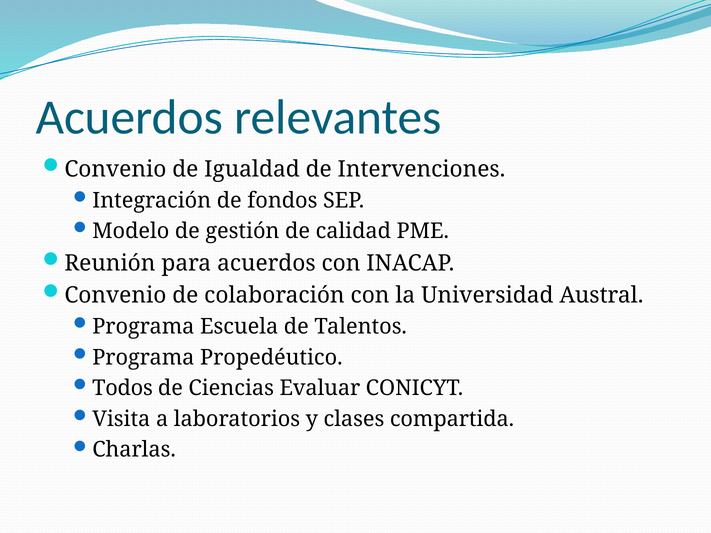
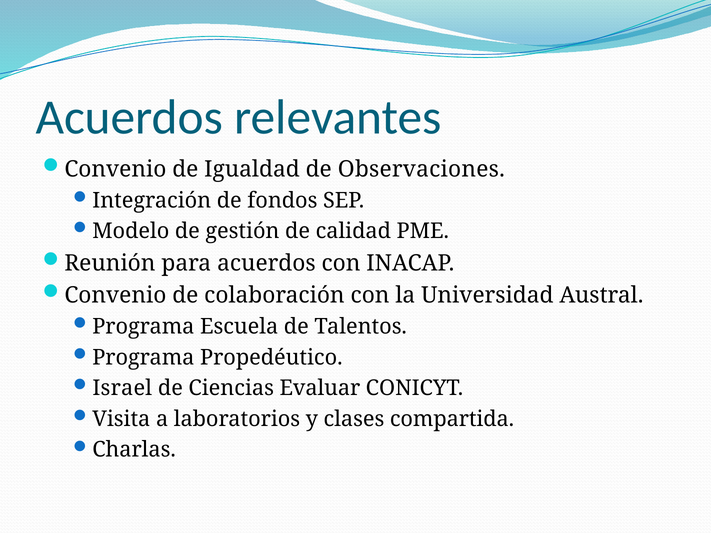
Intervenciones: Intervenciones -> Observaciones (421, 169)
Todos: Todos -> Israel (122, 388)
